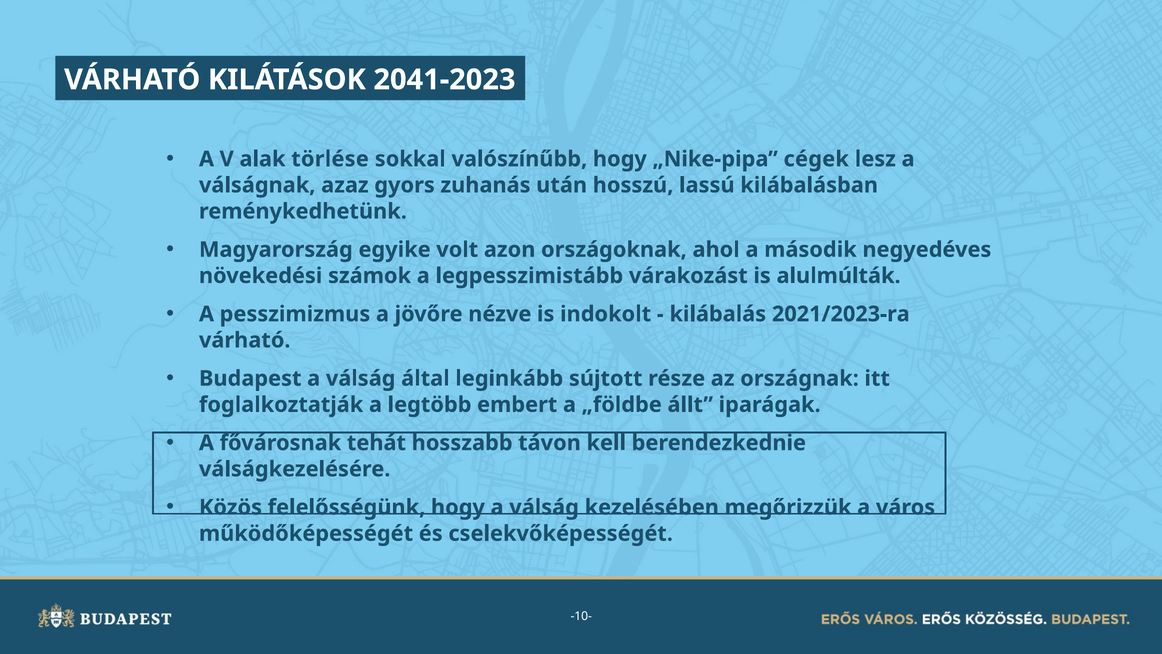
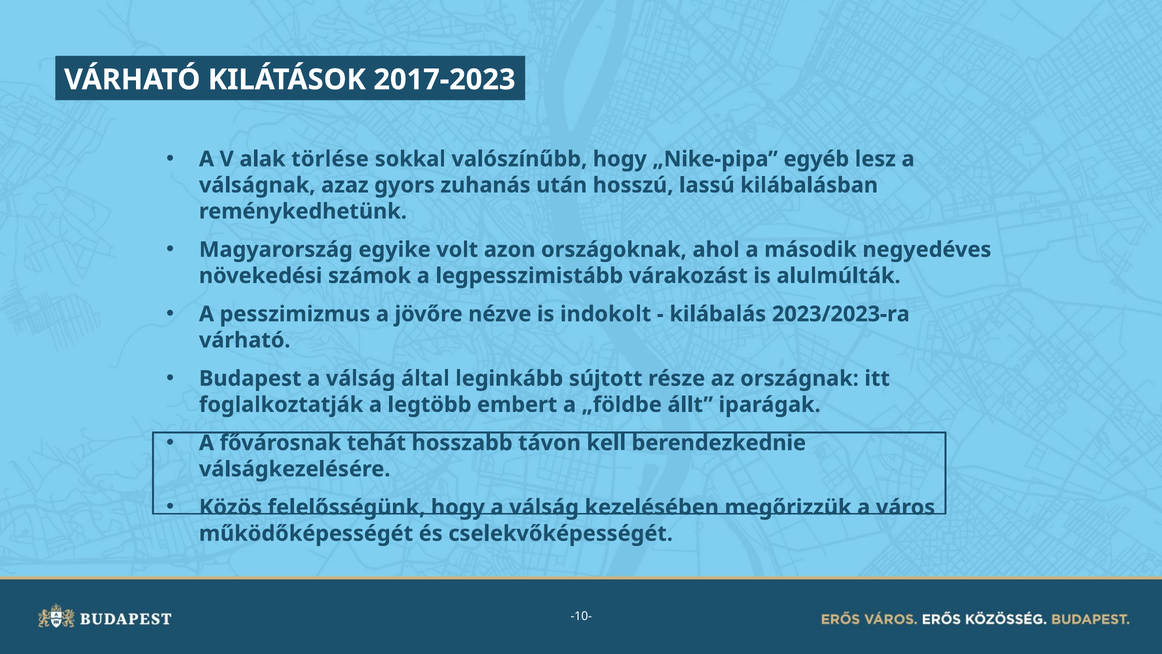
2041-2023: 2041-2023 -> 2017-2023 (444, 80)
cégek: cégek -> egyéb (816, 159)
2021/2023-ra: 2021/2023-ra -> 2023/2023-ra (841, 314)
